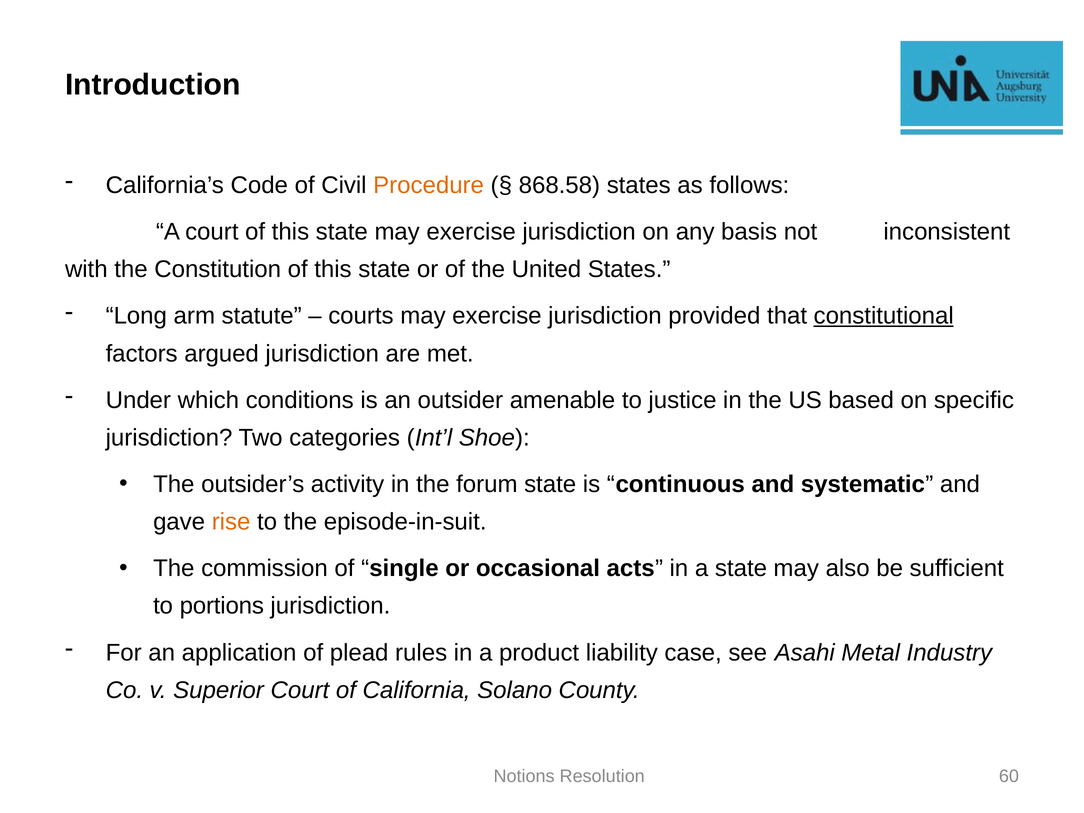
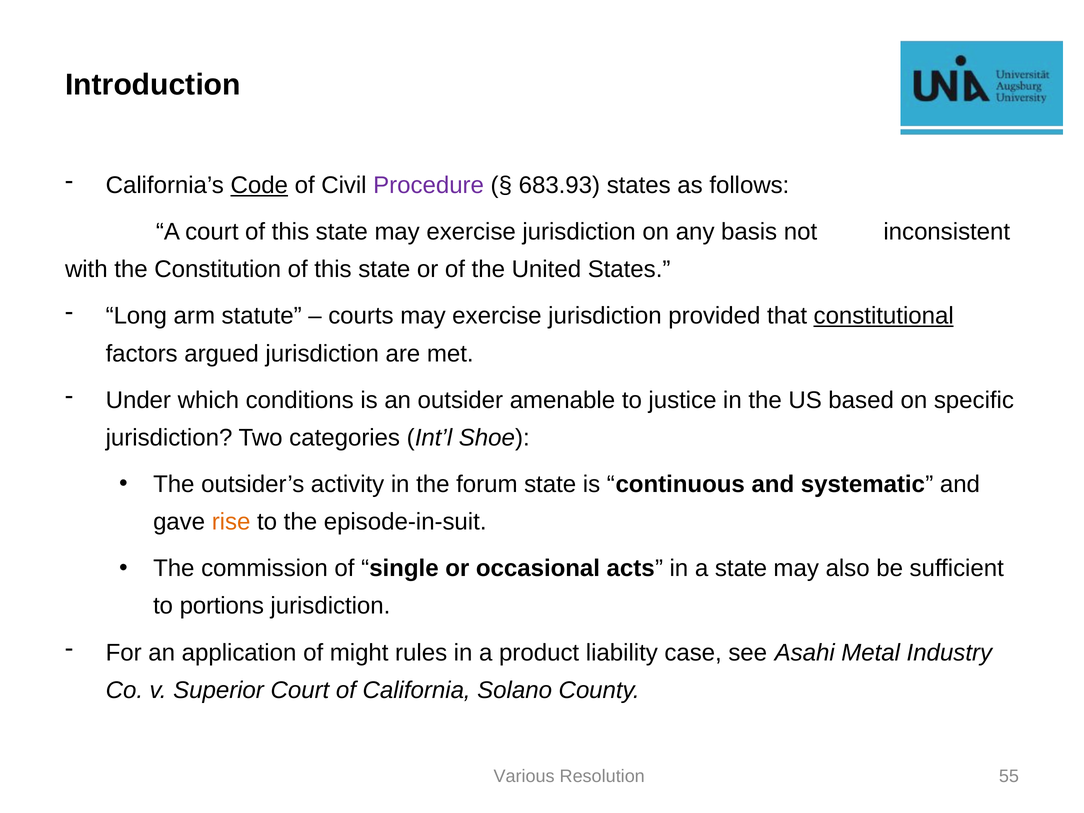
Code underline: none -> present (259, 185)
Procedure colour: orange -> purple (429, 185)
868.58: 868.58 -> 683.93 (559, 185)
plead: plead -> might (359, 653)
Notions: Notions -> Various (524, 776)
60: 60 -> 55 (1009, 776)
